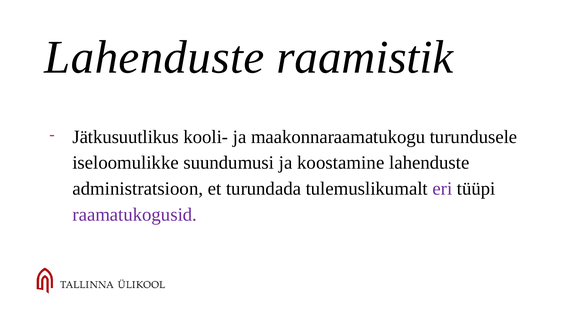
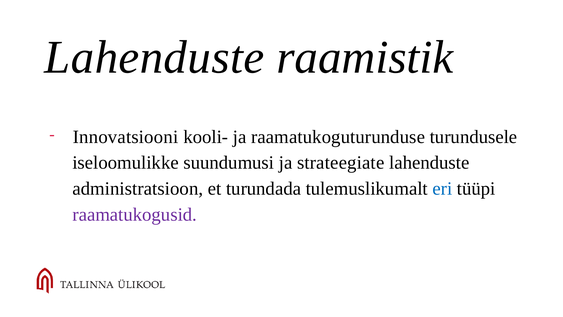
Jätkusuutlikus: Jätkusuutlikus -> Innovatsiooni (126, 137)
maakonnaraamatukogu: maakonnaraamatukogu -> raamatukoguturunduse (338, 137)
koostamine: koostamine -> strateegiate (341, 163)
eri colour: purple -> blue (442, 188)
